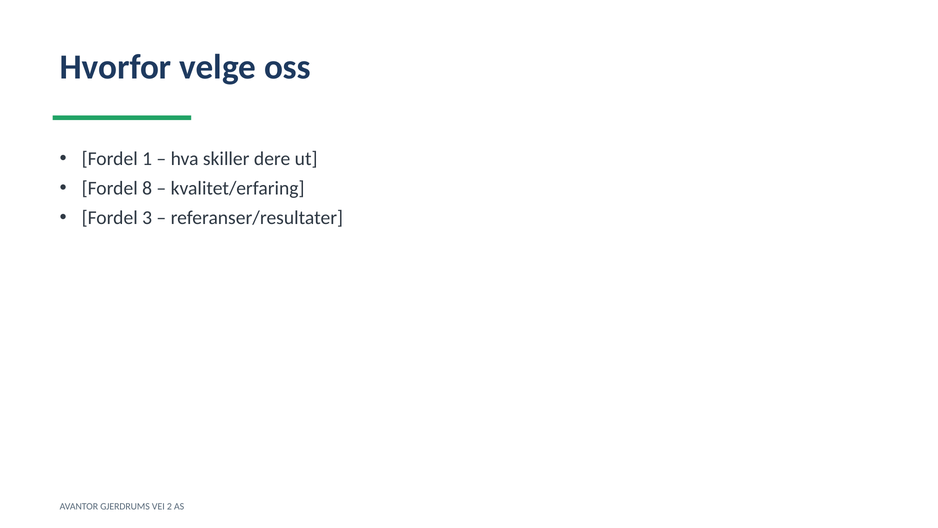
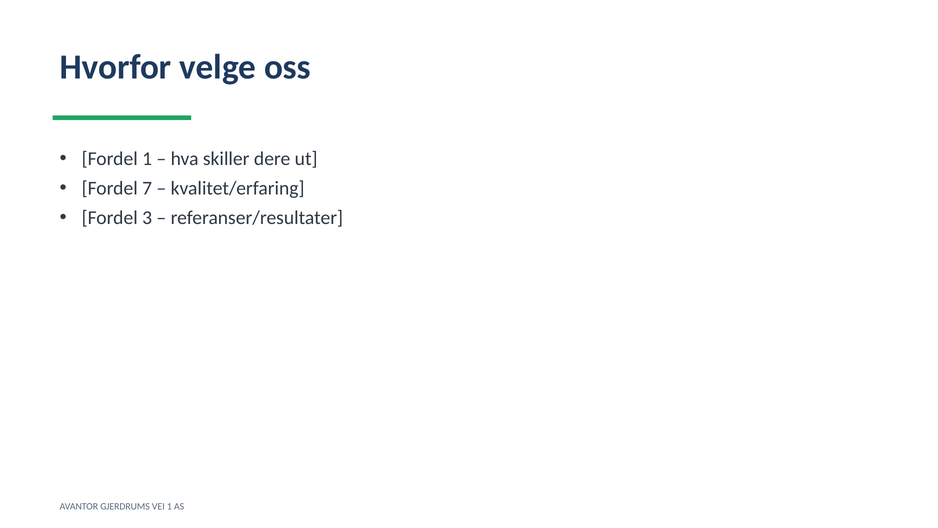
8: 8 -> 7 (147, 188)
VEI 2: 2 -> 1 (169, 506)
